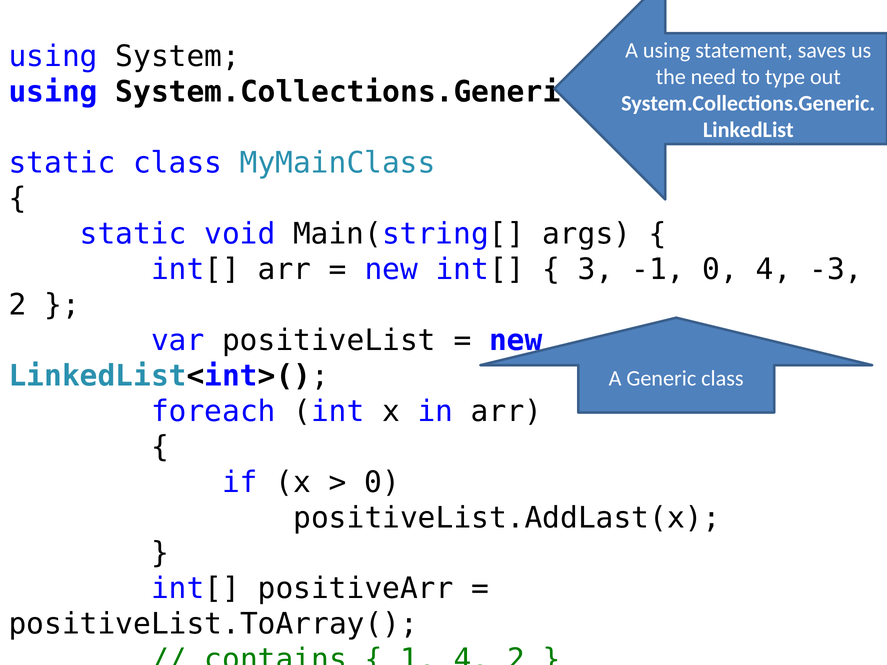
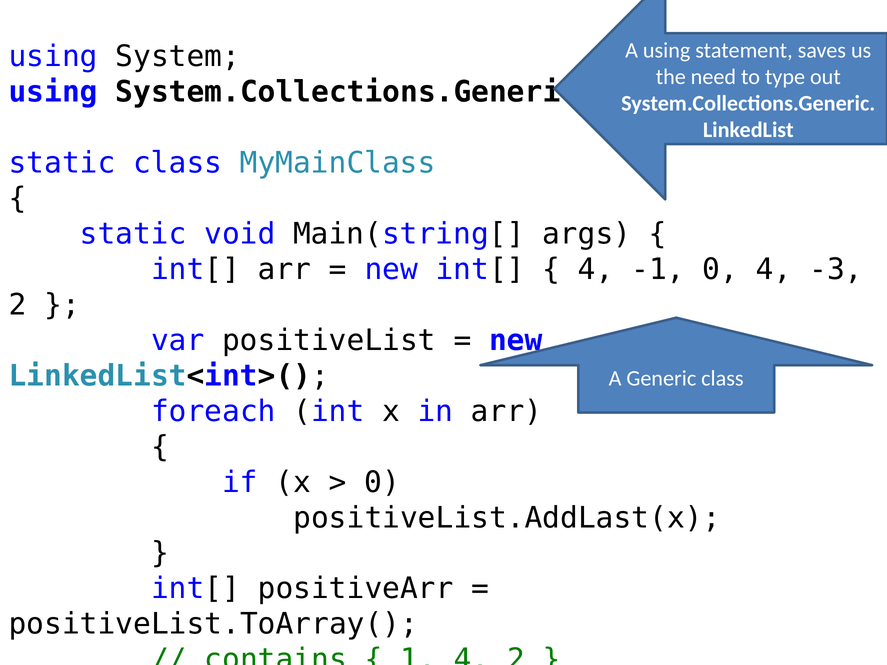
3: 3 -> 4 (596, 270)
